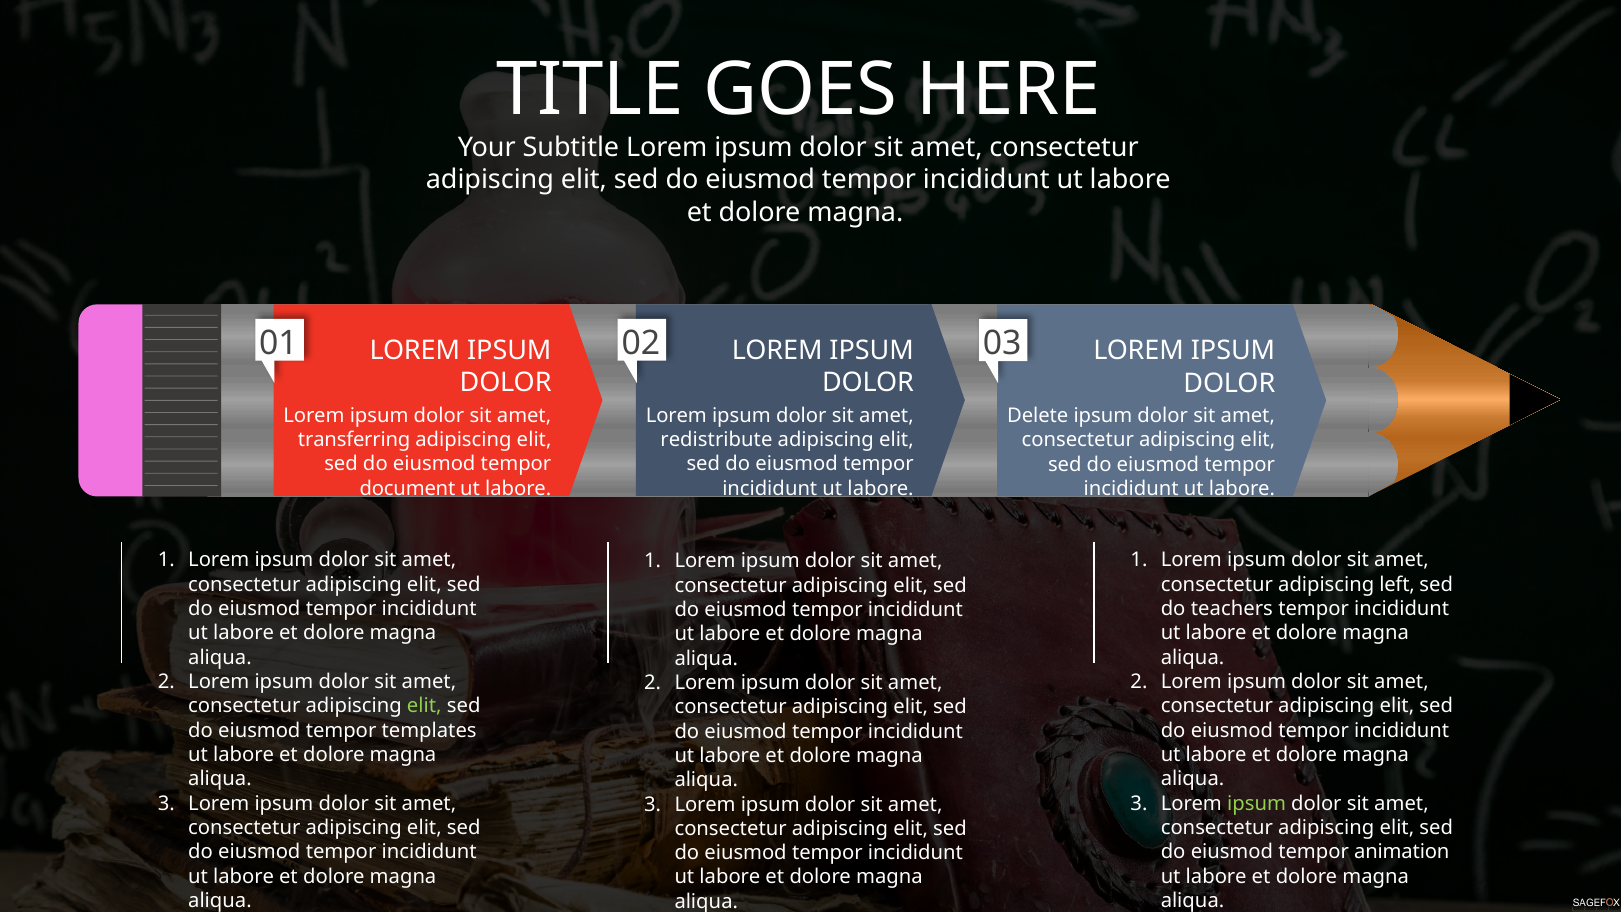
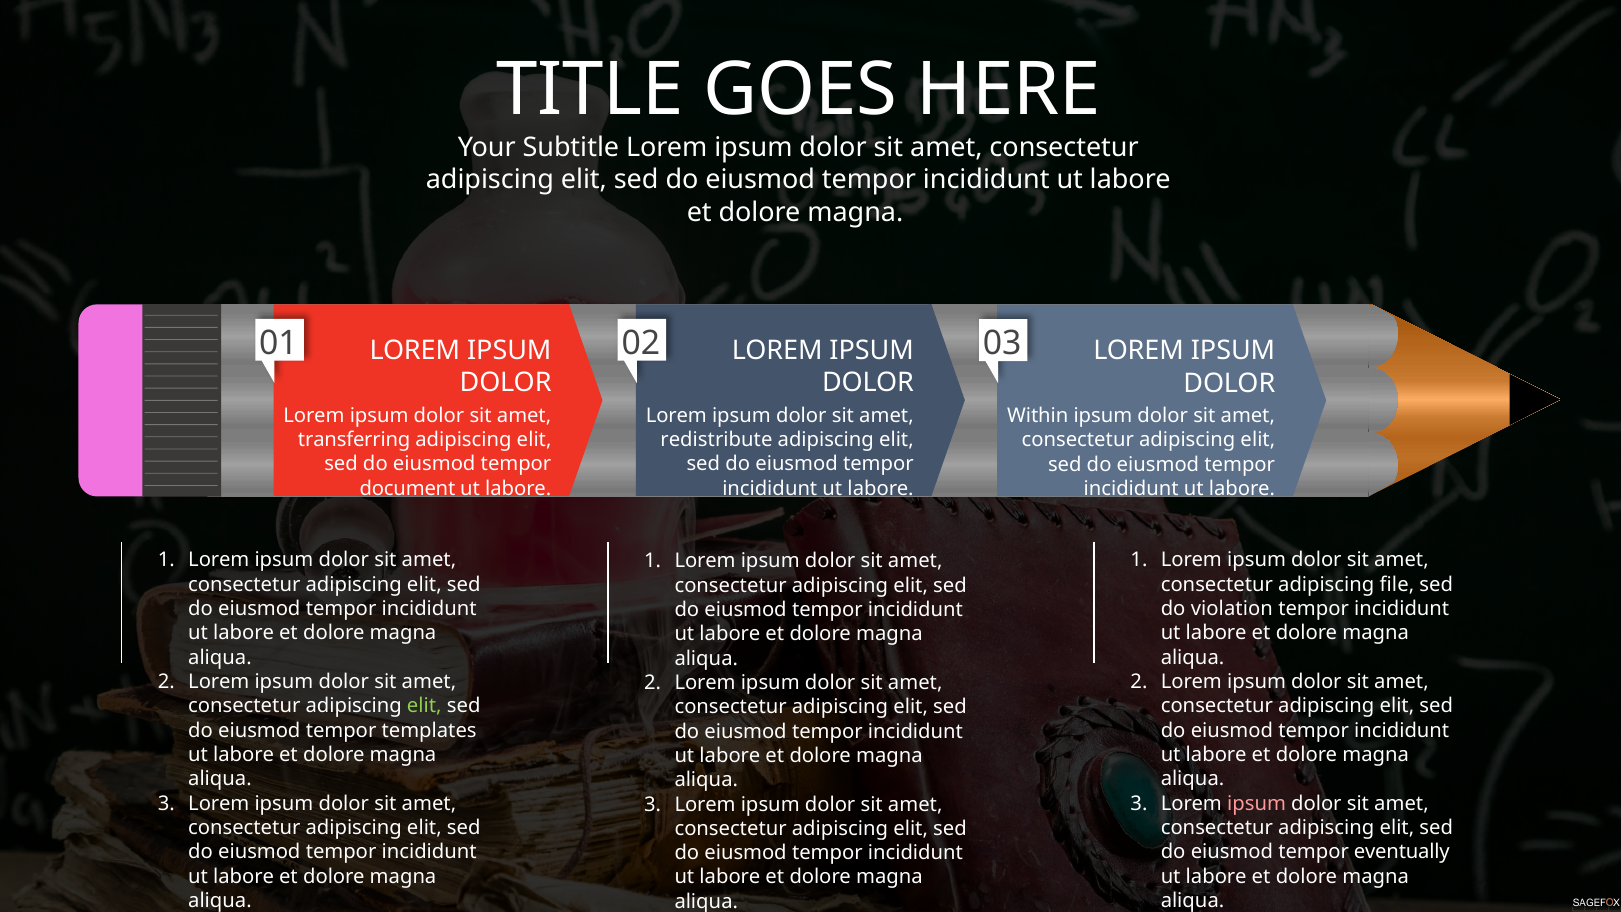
Delete: Delete -> Within (1038, 416)
left: left -> file (1397, 584)
teachers: teachers -> violation (1232, 609)
ipsum colour: light green -> pink (1257, 803)
animation: animation -> eventually (1402, 852)
